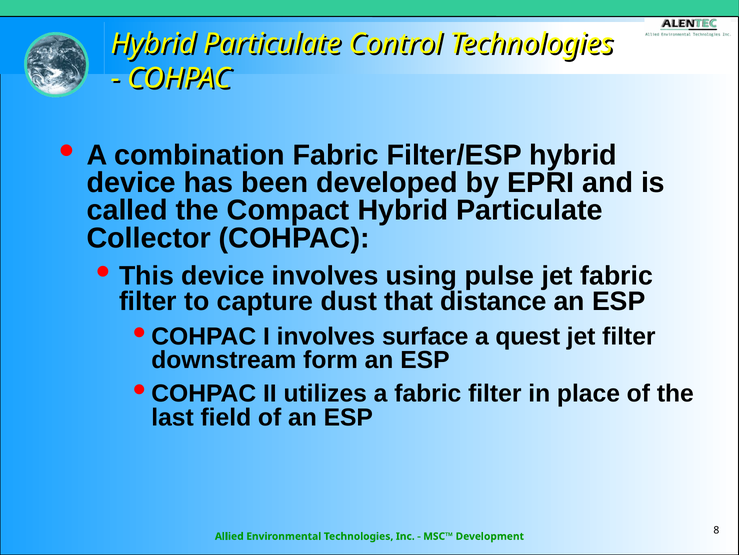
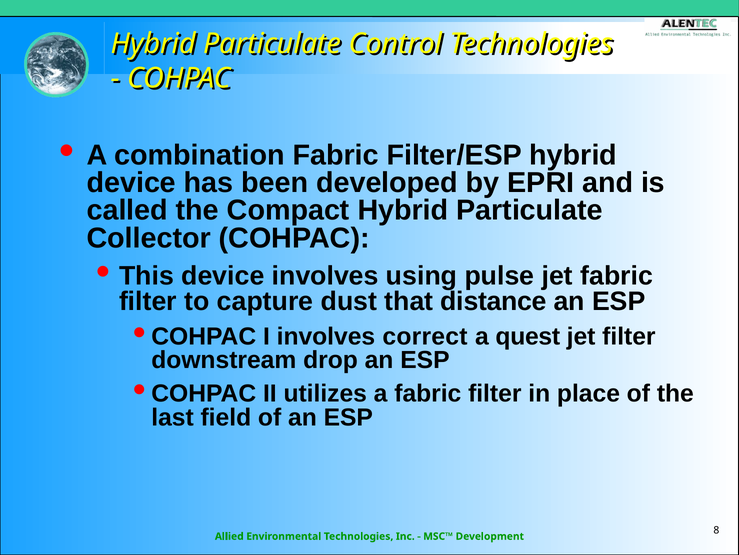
surface: surface -> correct (425, 336)
form: form -> drop (331, 360)
